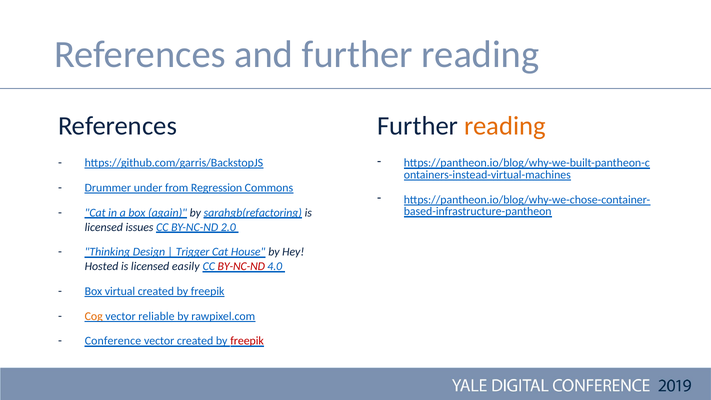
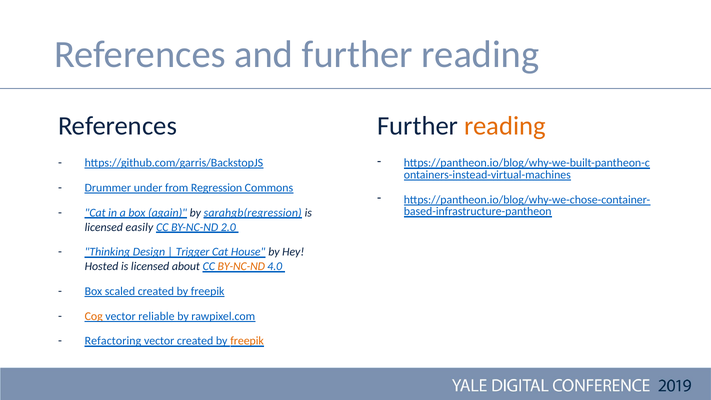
sarahgb(refactoring: sarahgb(refactoring -> sarahgb(regression (253, 213)
issues: issues -> easily (139, 227)
easily: easily -> about (186, 266)
BY-NC-ND colour: red -> orange (241, 266)
virtual: virtual -> scaled (120, 291)
Conference: Conference -> Refactoring (113, 341)
freepik colour: red -> orange (247, 341)
